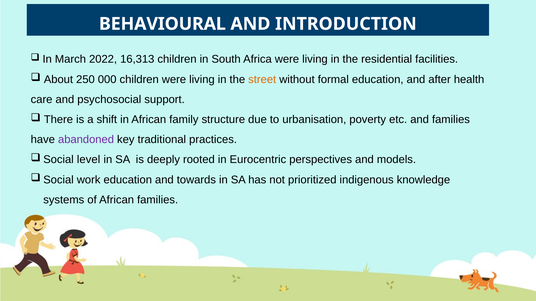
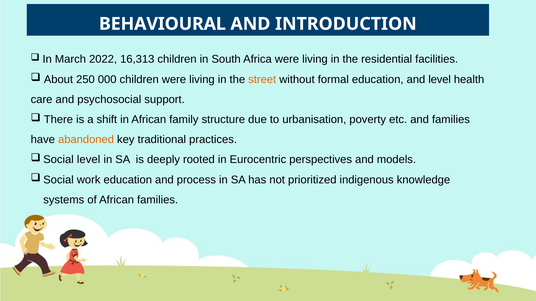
and after: after -> level (440, 79)
abandoned colour: purple -> orange (86, 140)
towards: towards -> process (196, 180)
